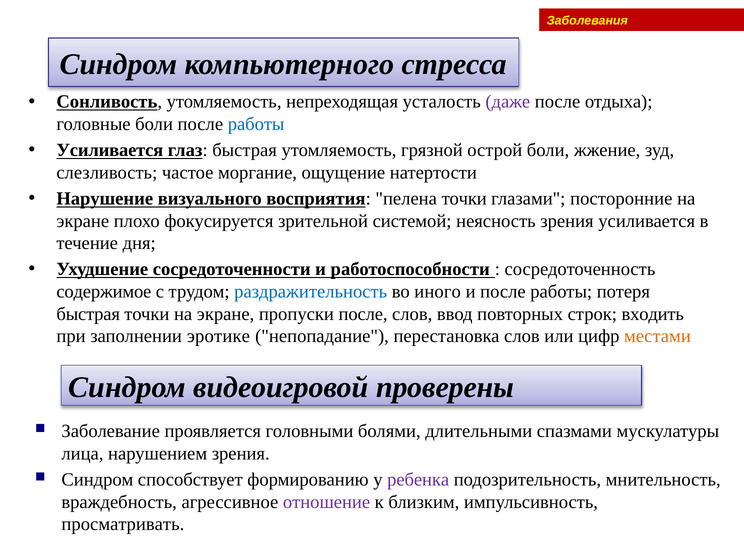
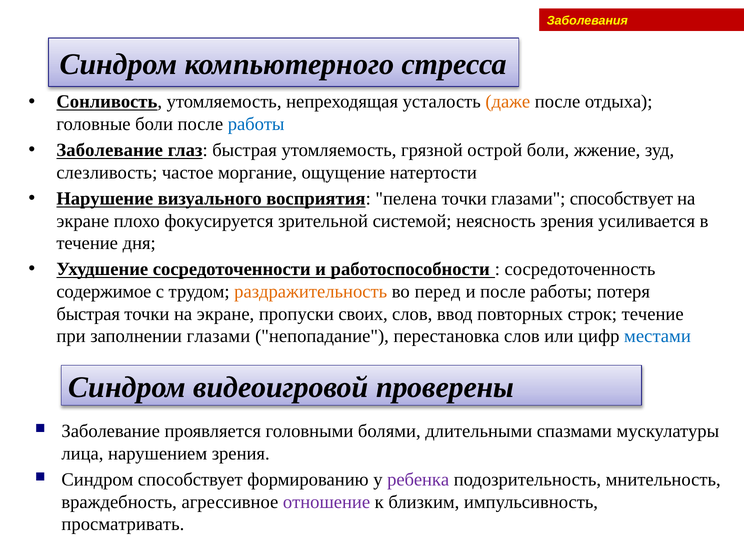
даже colour: purple -> orange (508, 102)
Усиливается: Усиливается -> Заболевание (110, 150)
глазами посторонние: посторонние -> способствует (621, 199)
раздражительность colour: blue -> orange (311, 292)
иного: иного -> перед (438, 292)
пропуски после: после -> своих (363, 314)
строк входить: входить -> течение (653, 314)
заполнении эротике: эротике -> глазами (218, 336)
местами colour: orange -> blue (657, 336)
